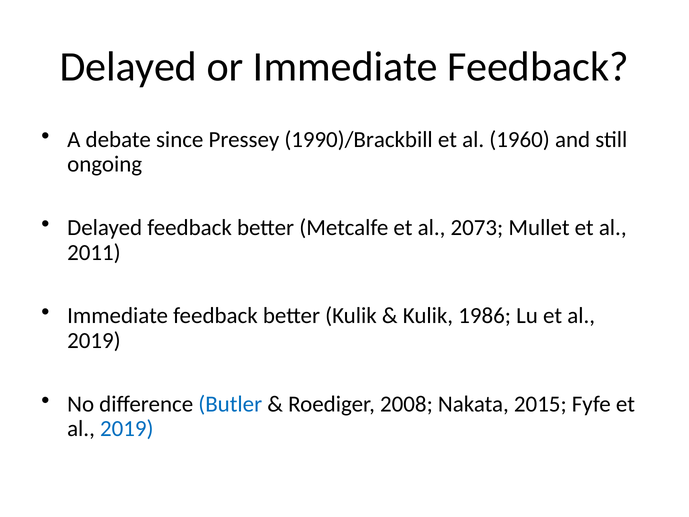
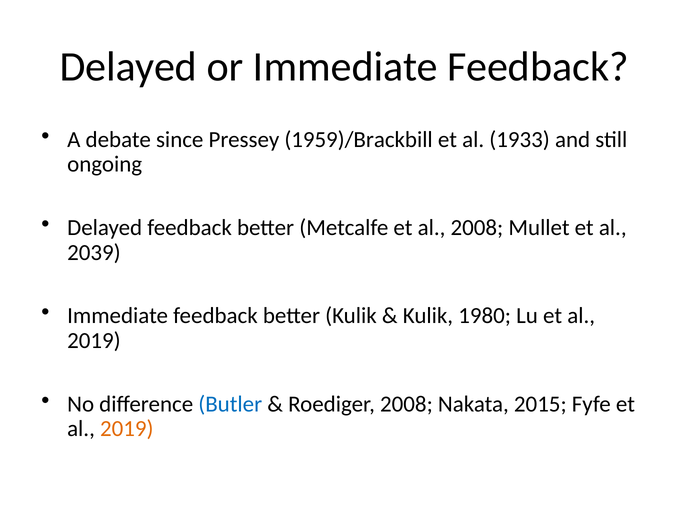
1990)/Brackbill: 1990)/Brackbill -> 1959)/Brackbill (359, 139)
1960: 1960 -> 1933 (520, 139)
al 2073: 2073 -> 2008 (477, 228)
2011: 2011 -> 2039 (94, 252)
1986: 1986 -> 1980 (485, 316)
2019 colour: blue -> orange (127, 429)
